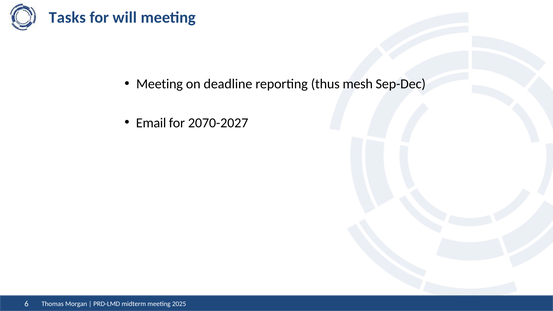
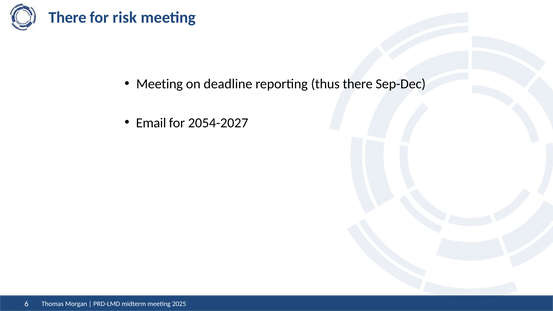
Tasks: Tasks -> There (67, 17)
will: will -> risk (125, 17)
thus mesh: mesh -> there (358, 84)
2070-2027: 2070-2027 -> 2054-2027 (218, 123)
